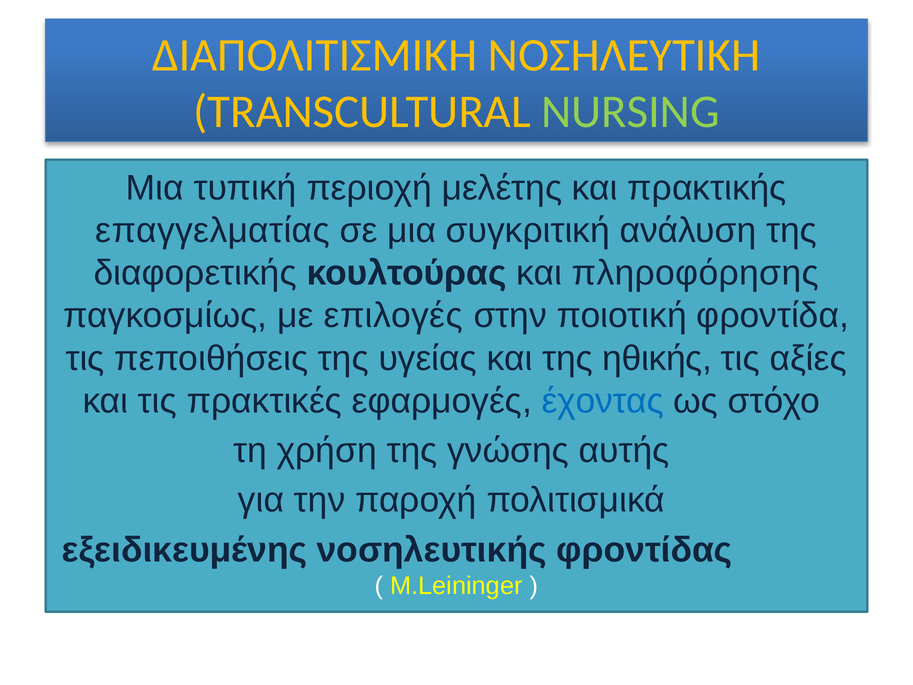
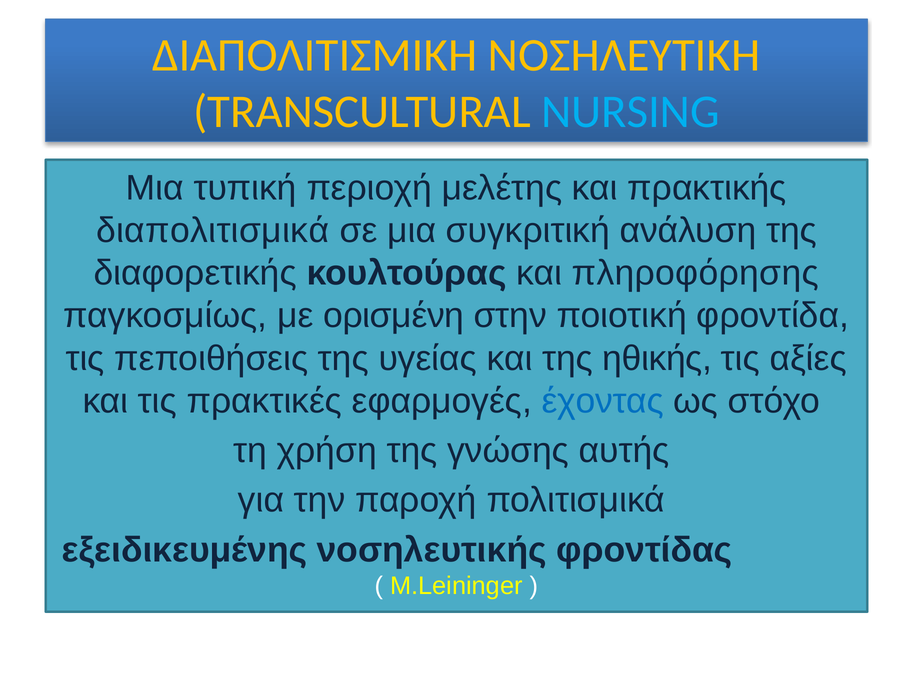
NURSING colour: light green -> light blue (630, 112)
επαγγελματίας: επαγγελματίας -> διαπολιτισμικά (213, 231)
επιλογές: επιλογές -> ορισμένη (394, 316)
